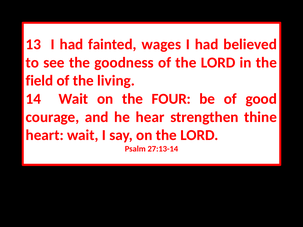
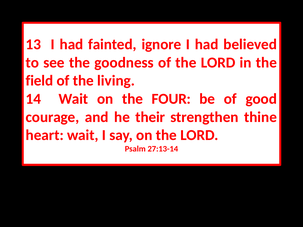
wages: wages -> ignore (161, 44)
hear: hear -> their (150, 117)
